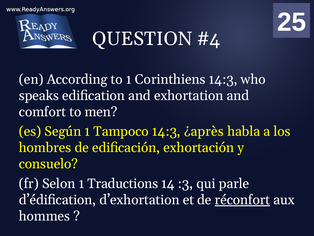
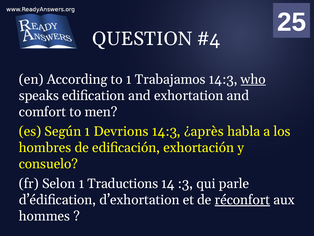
Corinthiens: Corinthiens -> Trabajamos (170, 79)
who underline: none -> present (253, 79)
Tampoco: Tampoco -> Devrions (121, 131)
